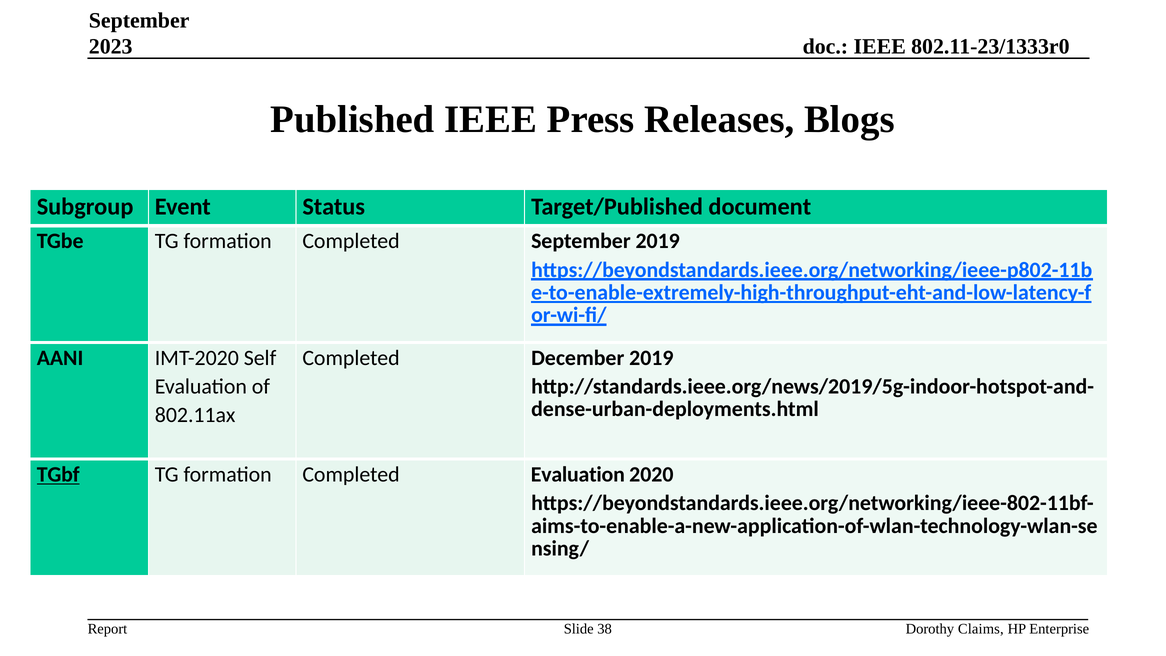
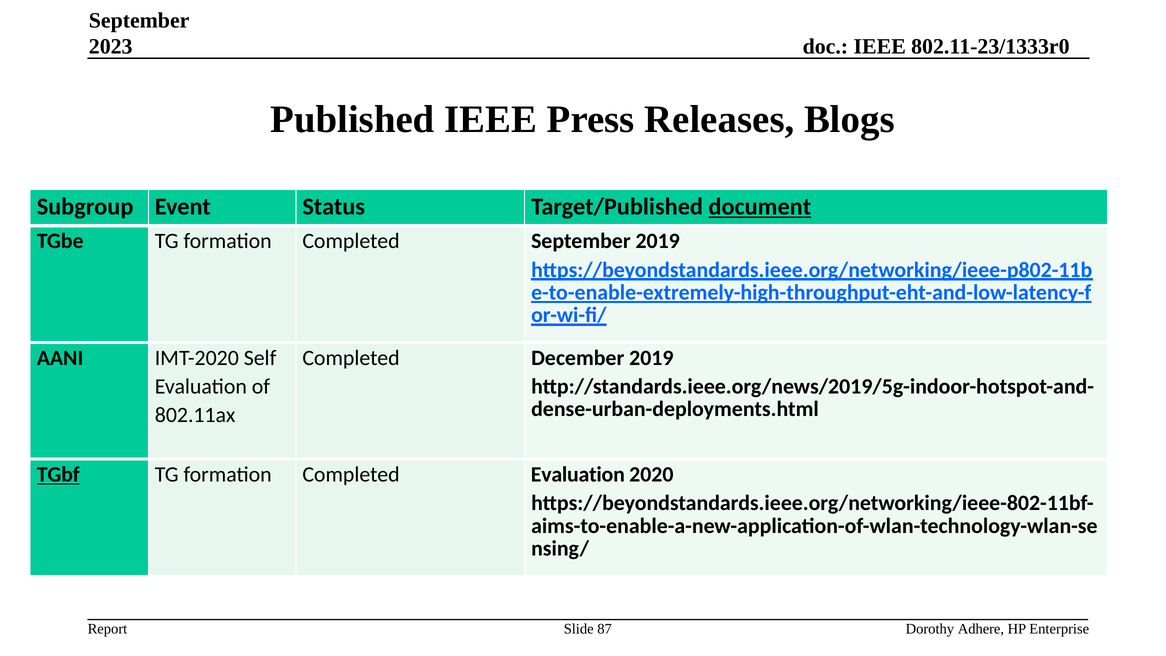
document underline: none -> present (760, 207)
38: 38 -> 87 (605, 629)
Claims: Claims -> Adhere (981, 629)
